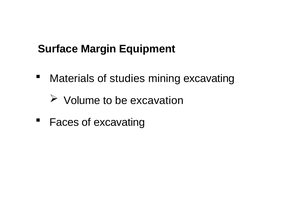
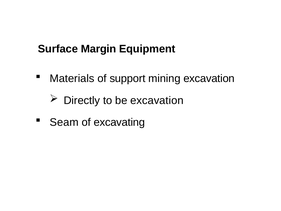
studies: studies -> support (128, 78)
mining excavating: excavating -> excavation (209, 78)
Volume: Volume -> Directly (82, 100)
Faces: Faces -> Seam (64, 122)
